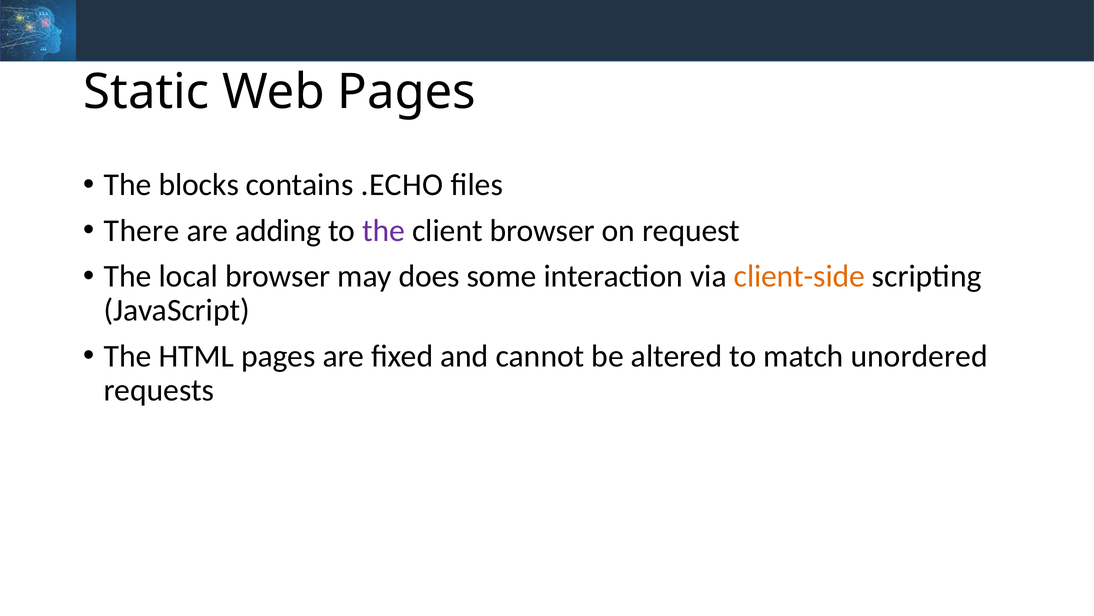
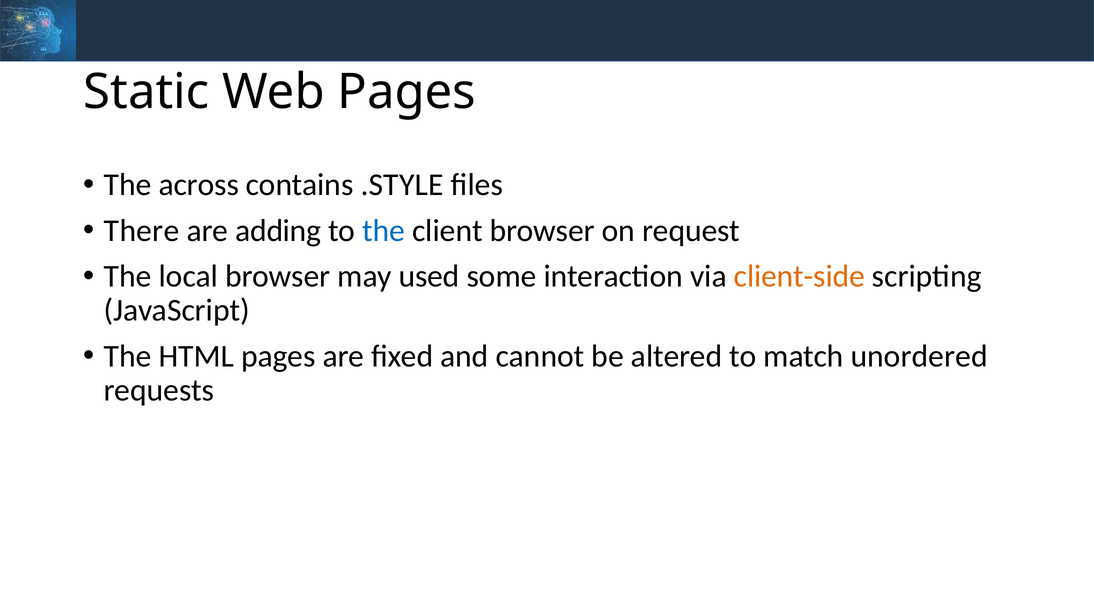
blocks: blocks -> across (199, 185)
.ECHO: .ECHO -> .STYLE (402, 185)
the colour: purple -> blue (384, 230)
does: does -> used (429, 276)
